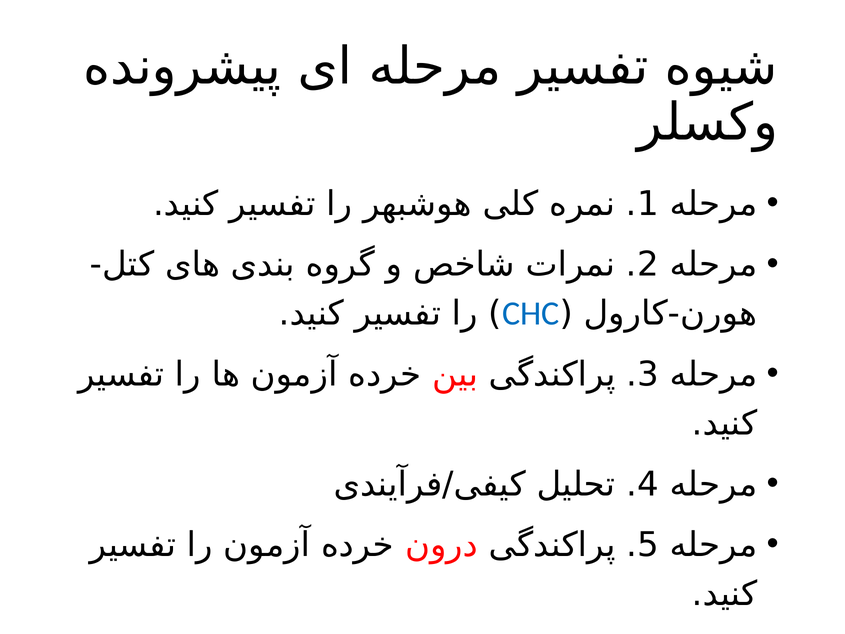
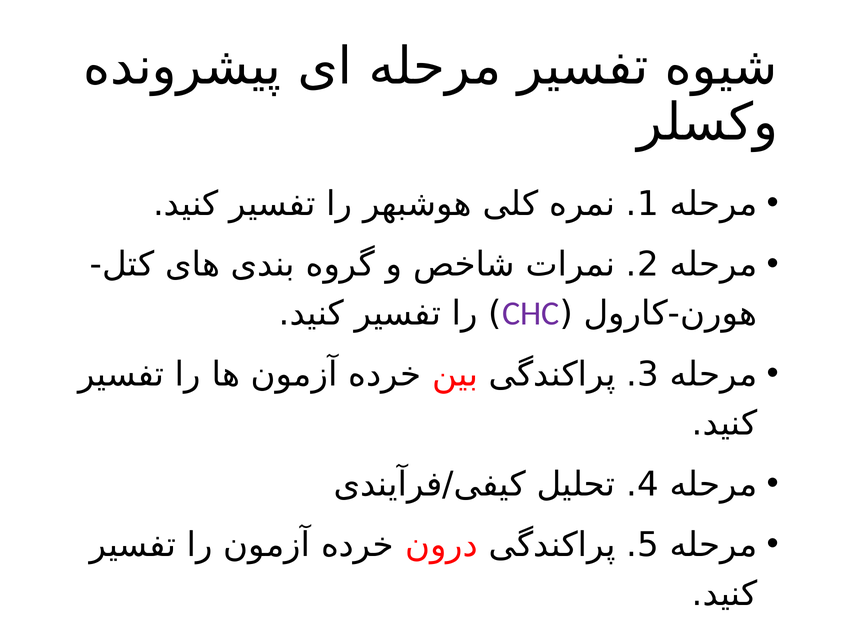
CHC colour: blue -> purple (531, 314)
